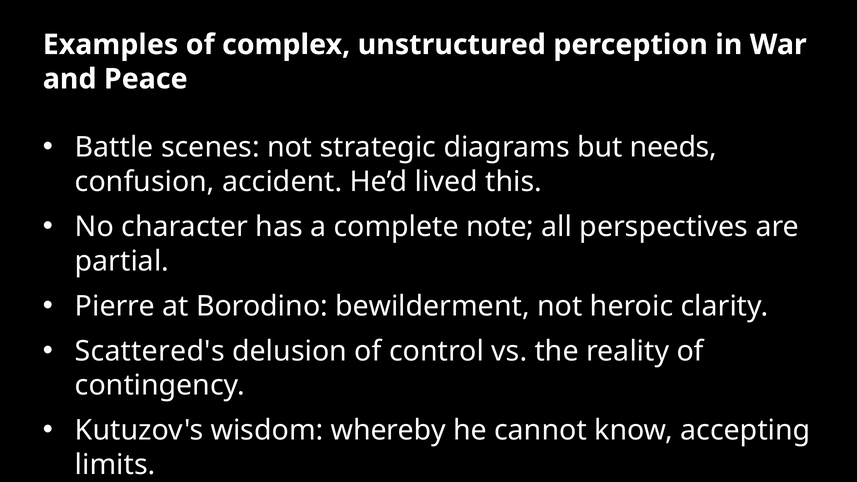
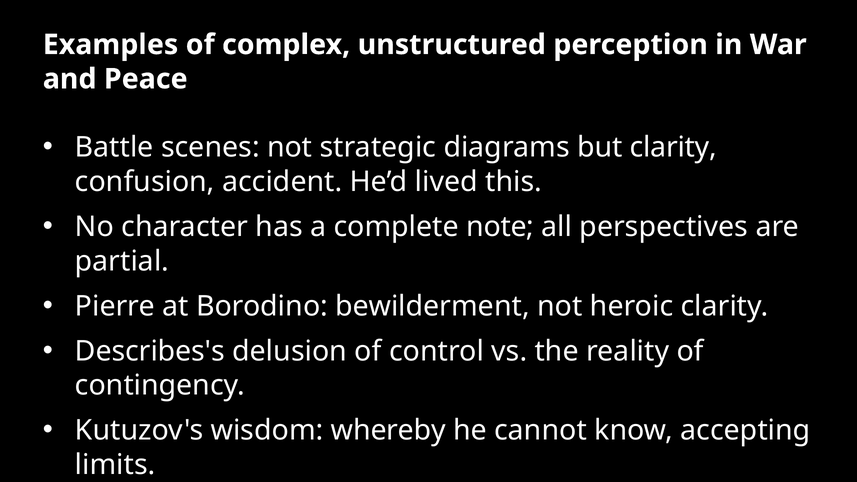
but needs: needs -> clarity (673, 148)
Scattered's: Scattered's -> Describes's (150, 351)
